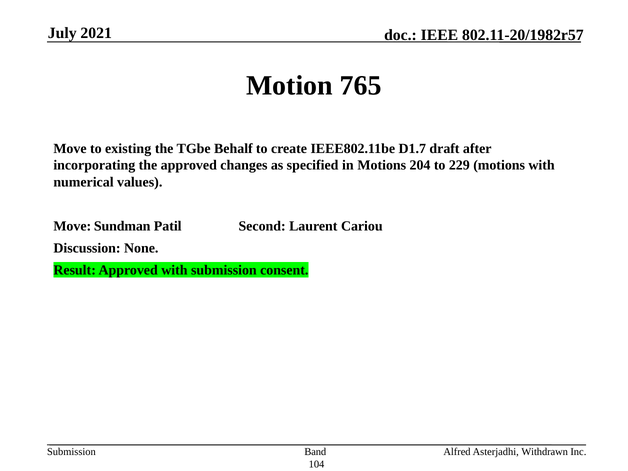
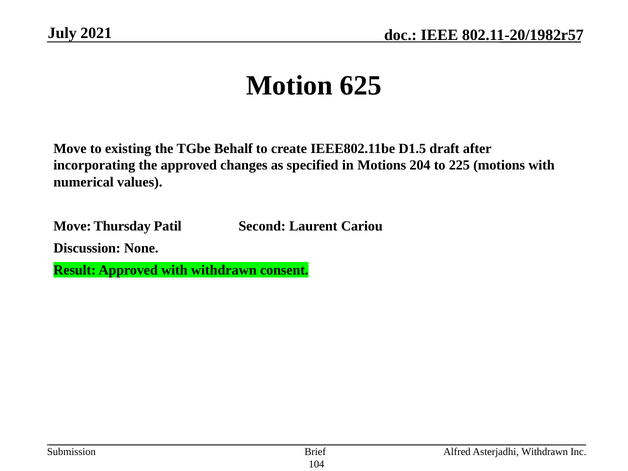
765: 765 -> 625 (361, 86)
D1.7: D1.7 -> D1.5 (412, 149)
229: 229 -> 225 (459, 165)
Sundman: Sundman -> Thursday (122, 226)
with submission: submission -> withdrawn (224, 270)
Band: Band -> Brief (315, 452)
